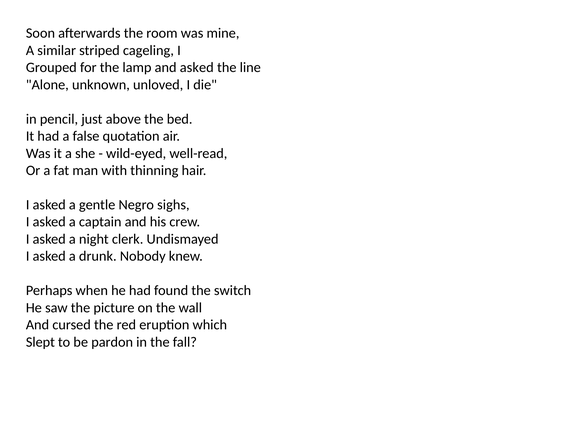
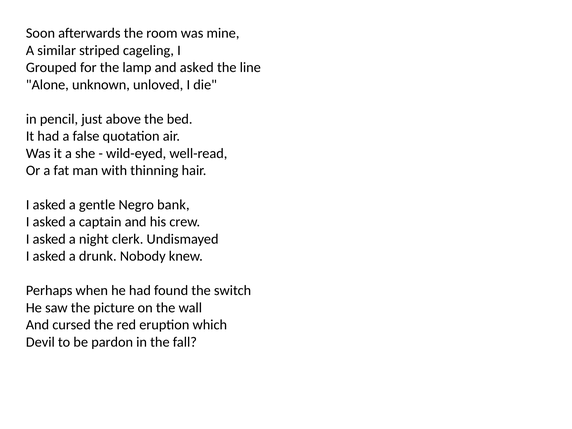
sighs: sighs -> bank (173, 205)
Slept: Slept -> Devil (40, 342)
